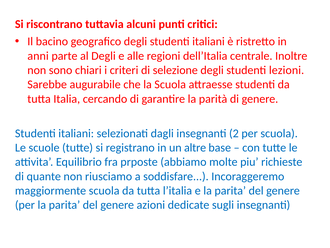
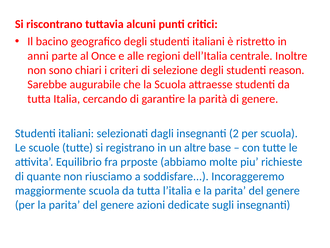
al Degli: Degli -> Once (104, 56)
lezioni: lezioni -> reason (287, 70)
